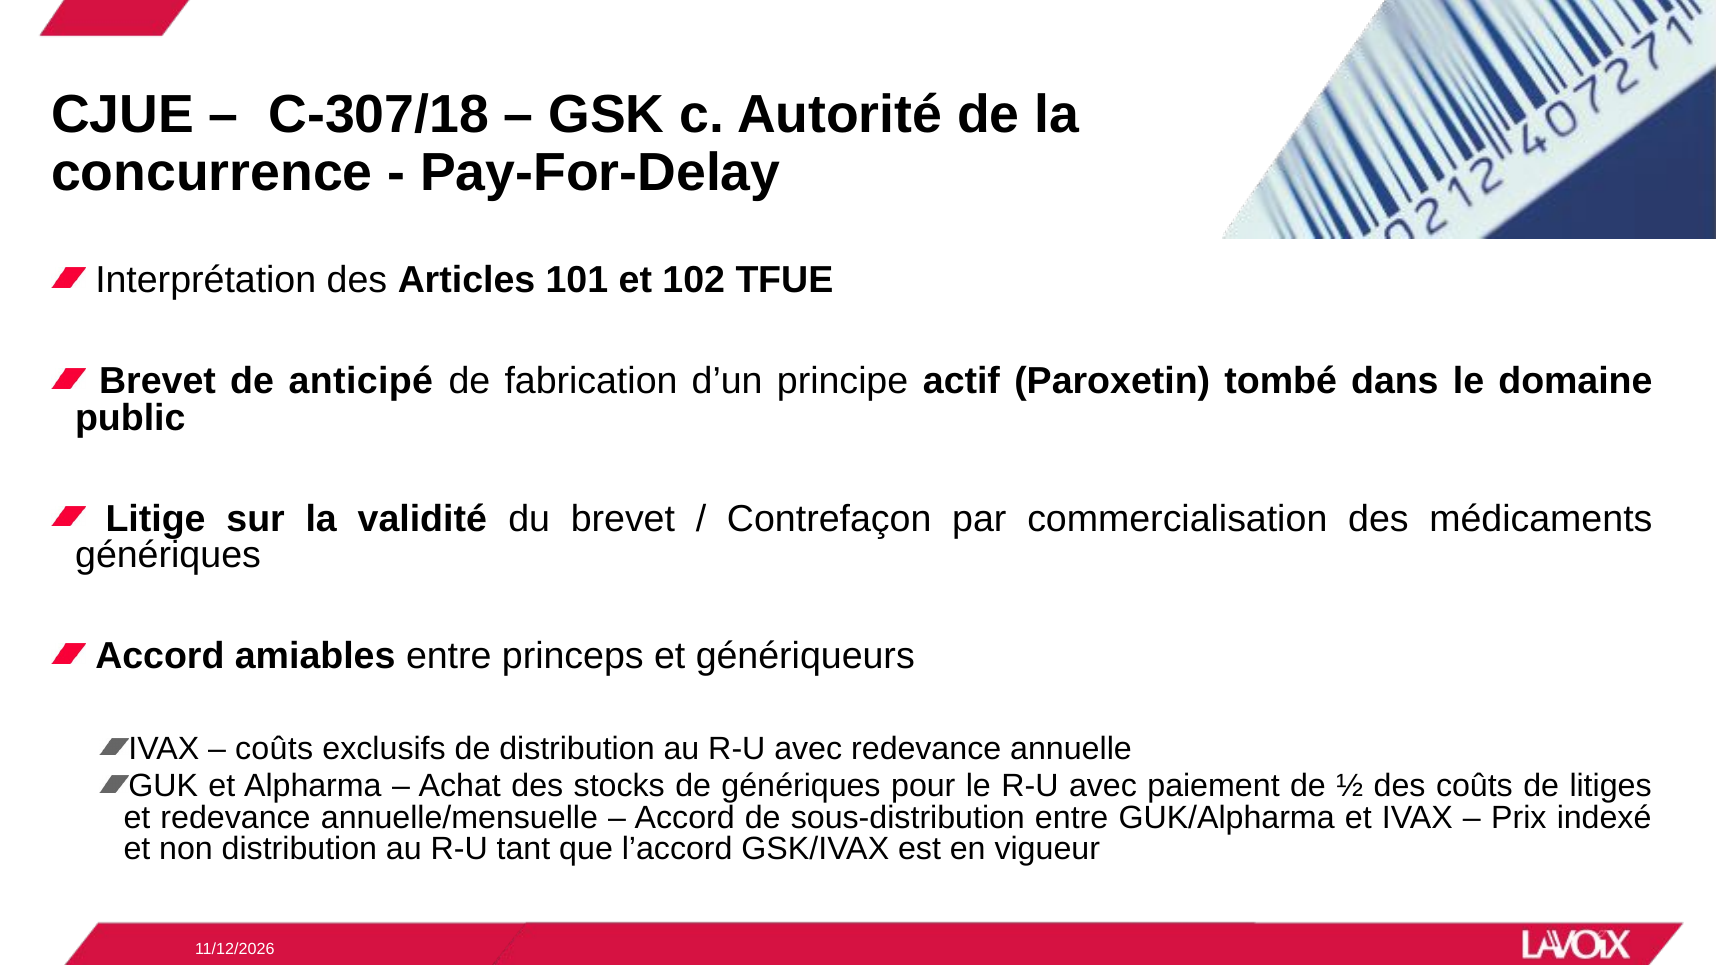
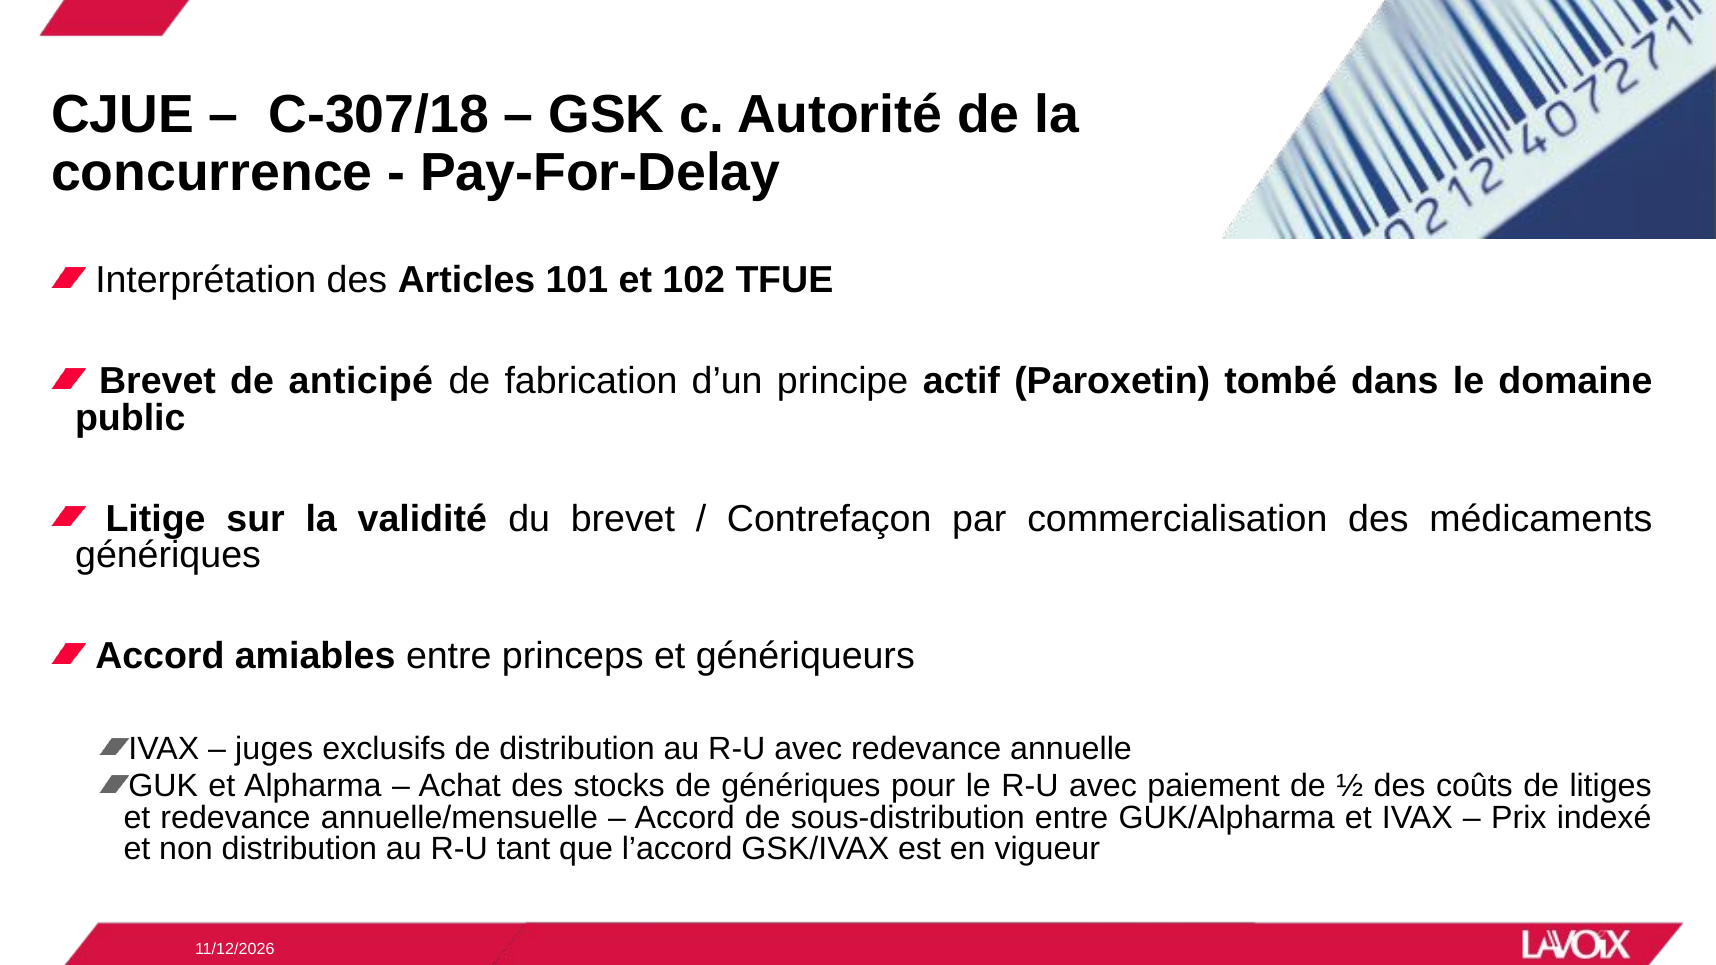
coûts: coûts -> juges (274, 749)
